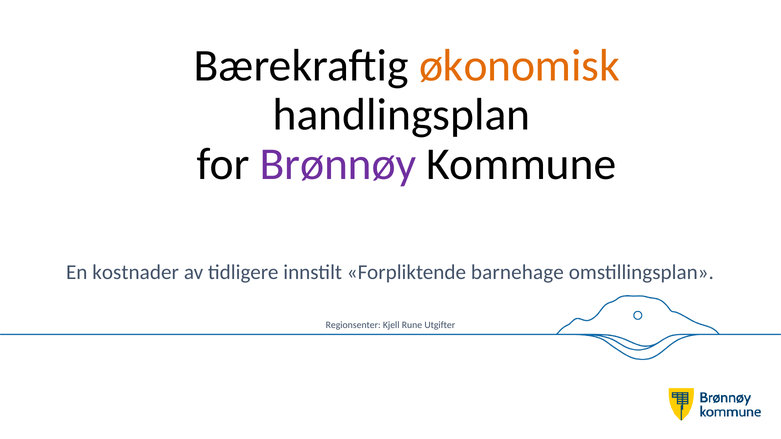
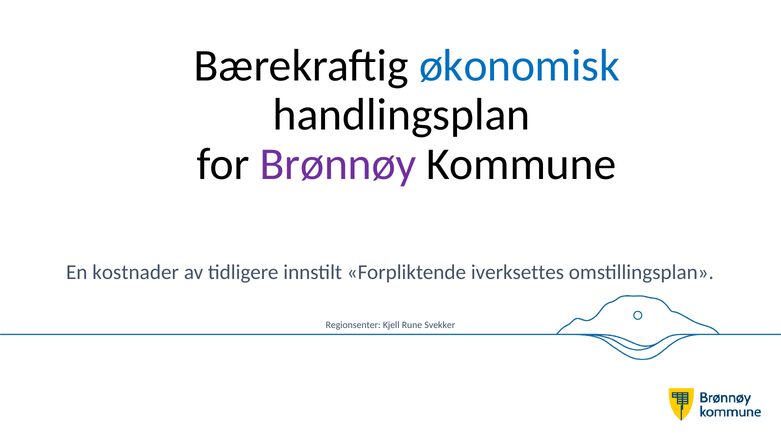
økonomisk colour: orange -> blue (519, 66)
barnehage: barnehage -> iverksettes (517, 273)
Utgifter: Utgifter -> Svekker (440, 325)
